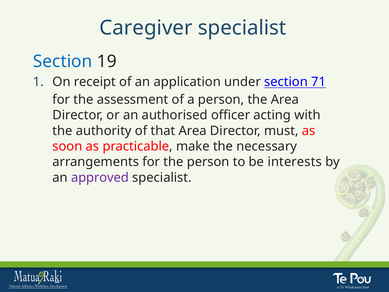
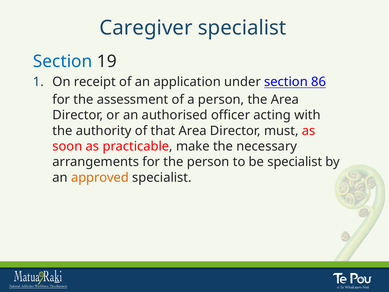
71: 71 -> 86 (319, 82)
be interests: interests -> specialist (295, 162)
approved colour: purple -> orange (100, 177)
